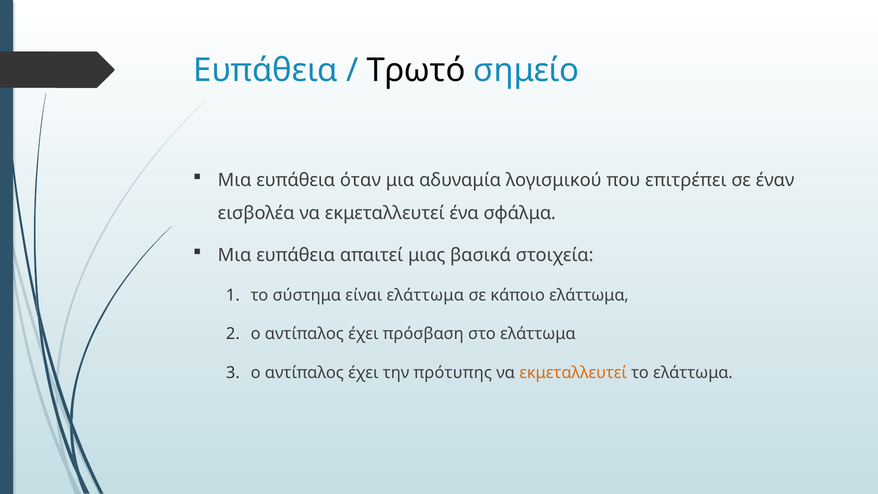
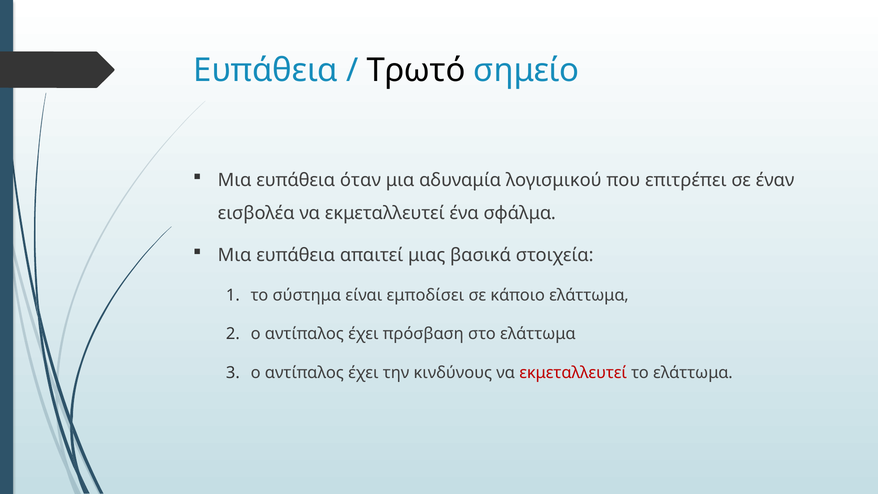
είναι ελάττωμα: ελάττωμα -> εμποδίσει (425, 295)
πρότυπης: πρότυπης -> κινδύνους (453, 373)
εκμεταλλευτεί colour: orange -> red (573, 373)
